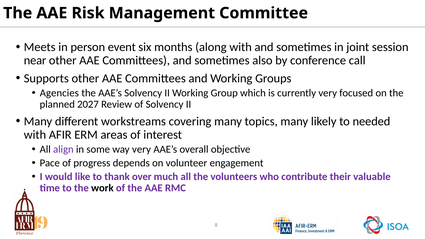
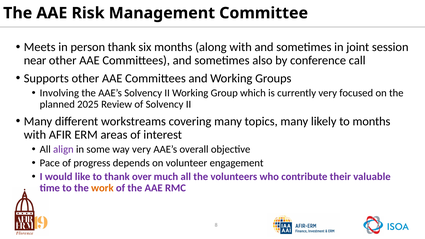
person event: event -> thank (122, 47)
Agencies: Agencies -> Involving (59, 93)
2027: 2027 -> 2025 (88, 104)
to needed: needed -> months (371, 121)
work colour: black -> orange (102, 188)
